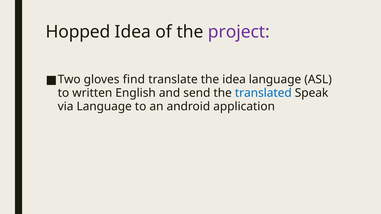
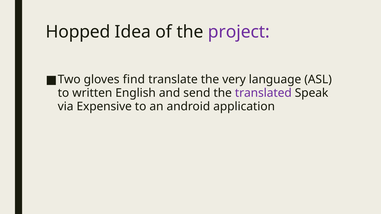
the idea: idea -> very (234, 80)
translated colour: blue -> purple (263, 93)
via Language: Language -> Expensive (104, 107)
